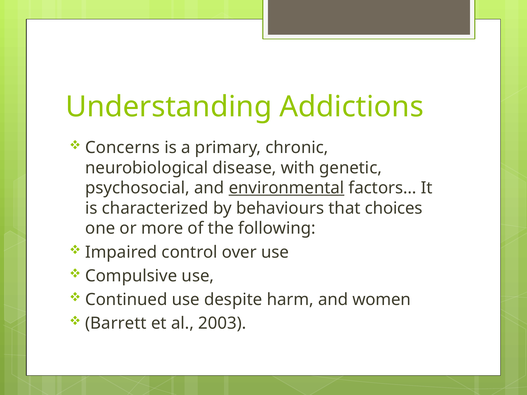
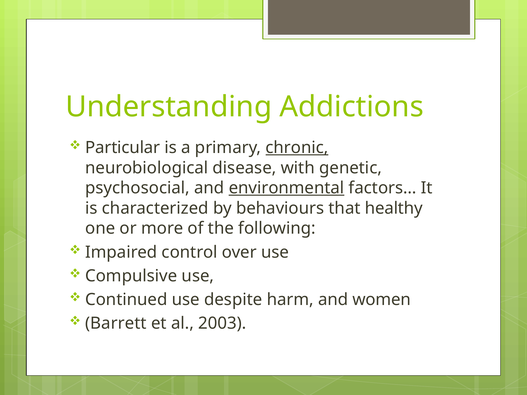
Concerns: Concerns -> Particular (123, 148)
chronic underline: none -> present (297, 148)
choices: choices -> healthy (394, 208)
